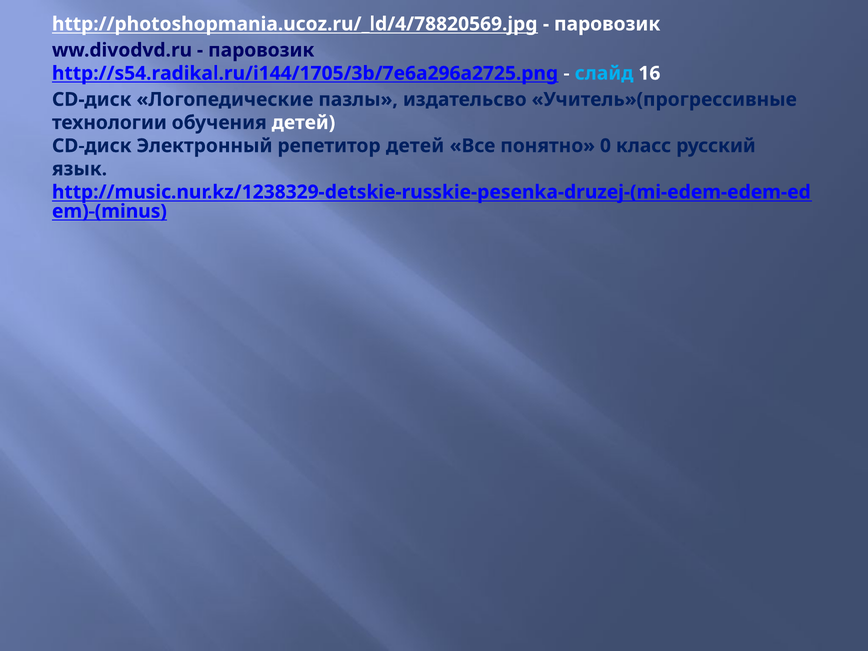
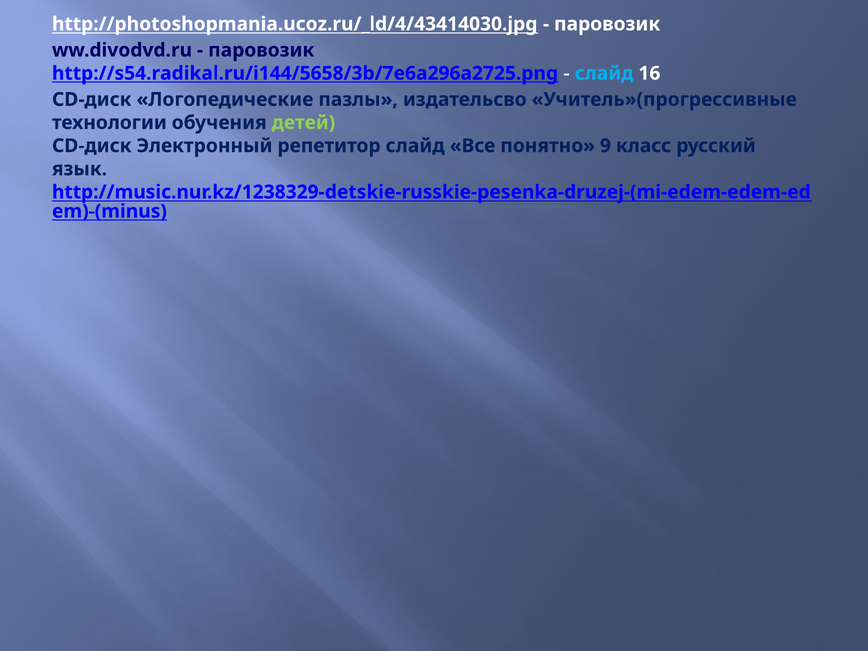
http://photoshopmania.ucoz.ru/_ld/4/78820569.jpg: http://photoshopmania.ucoz.ru/_ld/4/78820569.jpg -> http://photoshopmania.ucoz.ru/_ld/4/43414030.jpg (295, 24)
http://s54.radikal.ru/i144/1705/3b/7e6a296a2725.png: http://s54.radikal.ru/i144/1705/3b/7e6a296a2725.png -> http://s54.radikal.ru/i144/5658/3b/7e6a296a2725.png (305, 73)
детей colour: white -> light green (303, 123)
репетитор детей: детей -> слайд (415, 146)
0: 0 -> 9 (605, 146)
